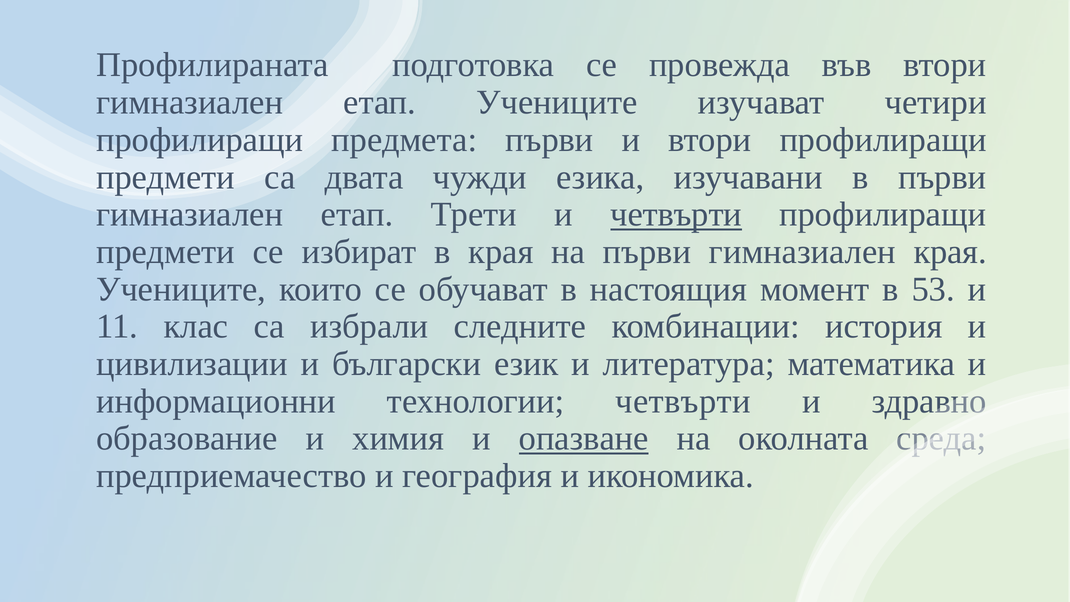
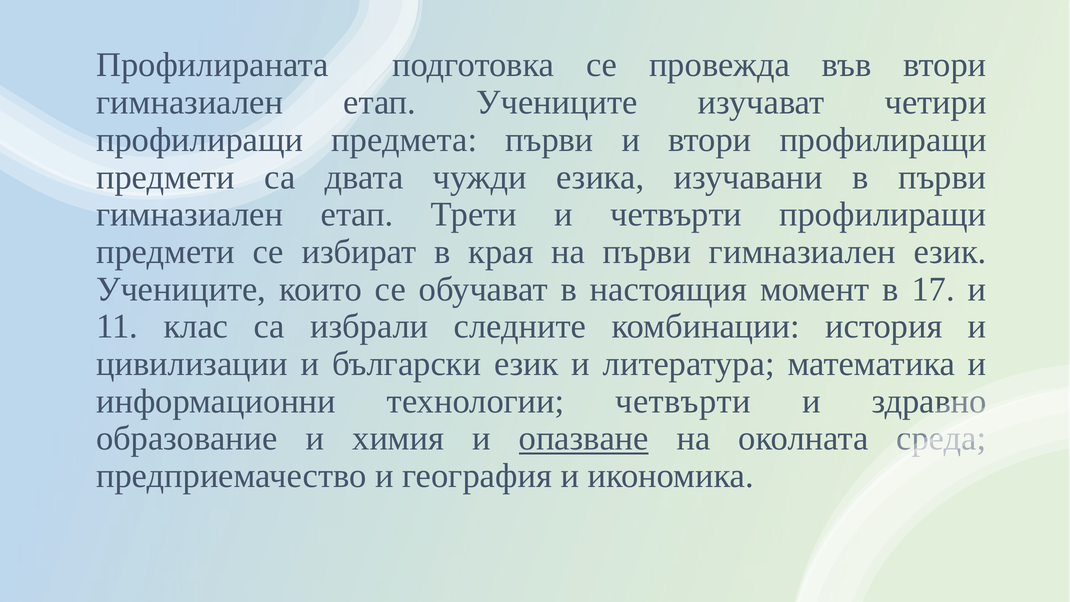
четвърти underline: present -> none (676, 214)
гимназиален края: края -> език (950, 252)
53: 53 -> 17 (933, 289)
